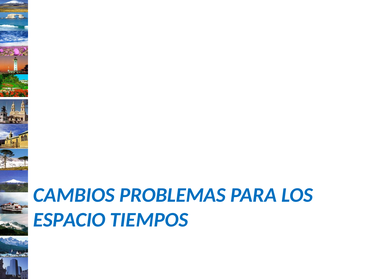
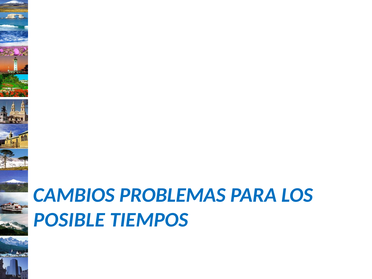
ESPACIO: ESPACIO -> POSIBLE (69, 220)
